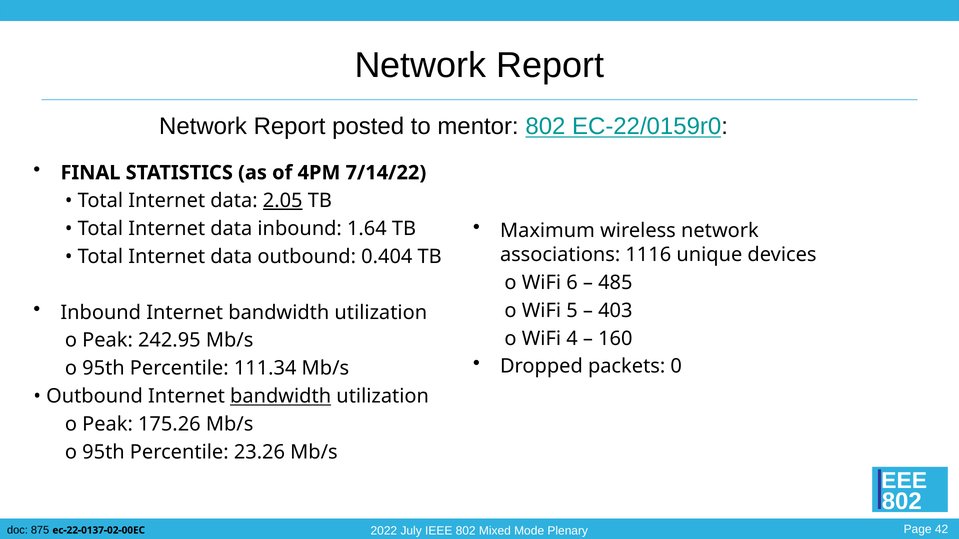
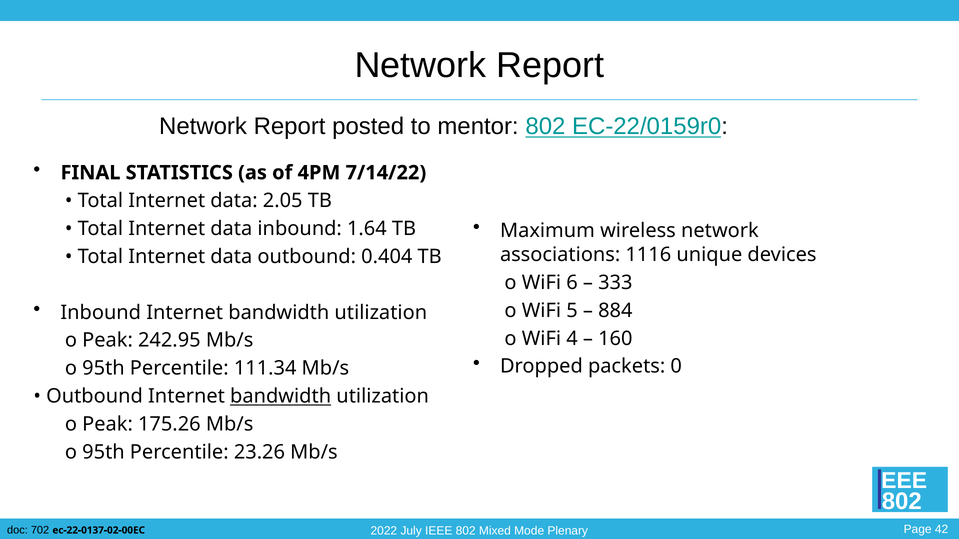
2.05 underline: present -> none (283, 201)
485: 485 -> 333 (615, 283)
403: 403 -> 884 (615, 311)
875: 875 -> 702 (40, 530)
